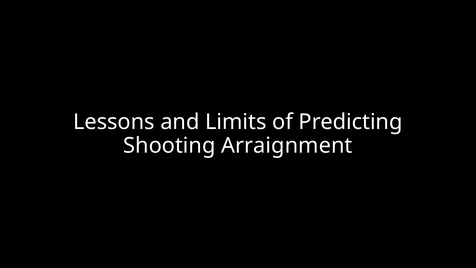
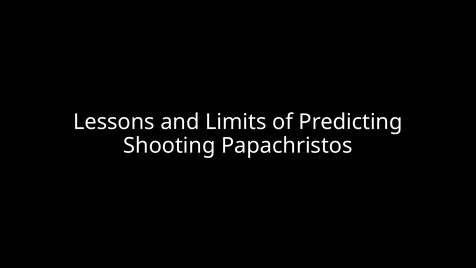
Arraignment: Arraignment -> Papachristos (287, 146)
